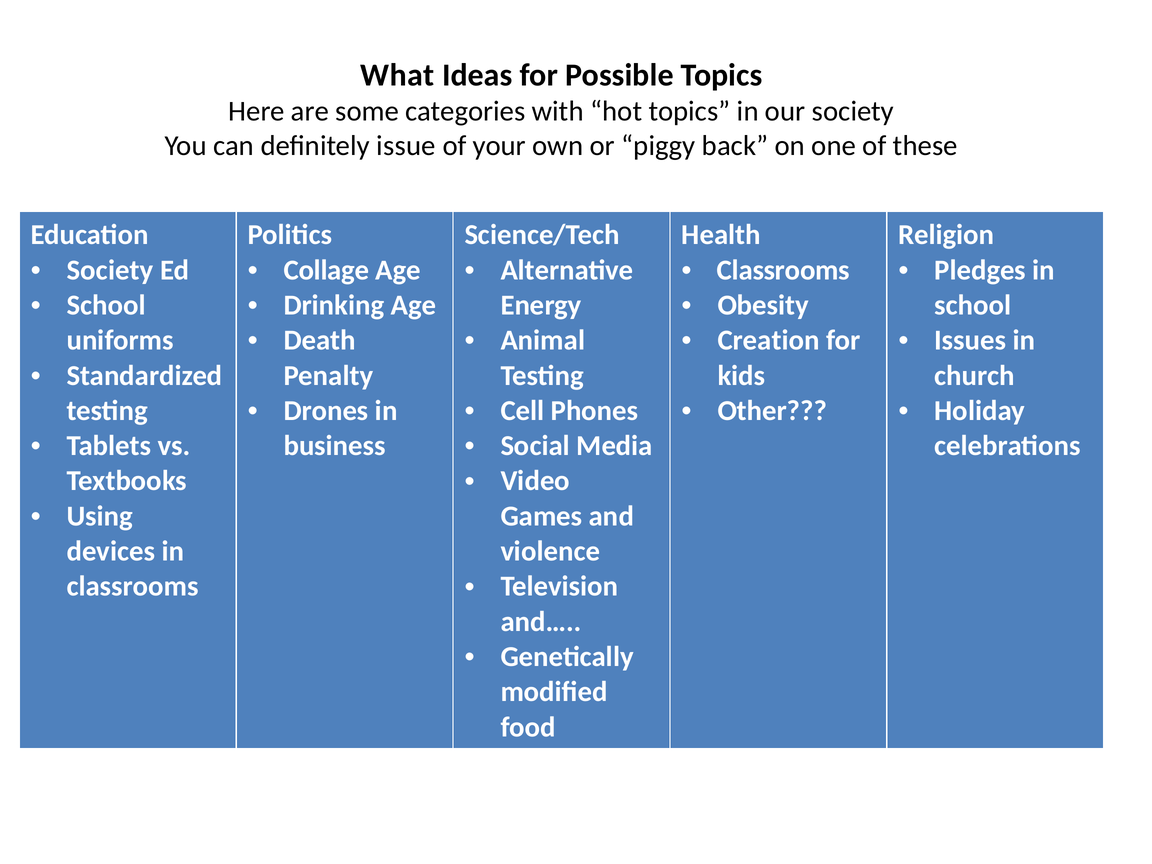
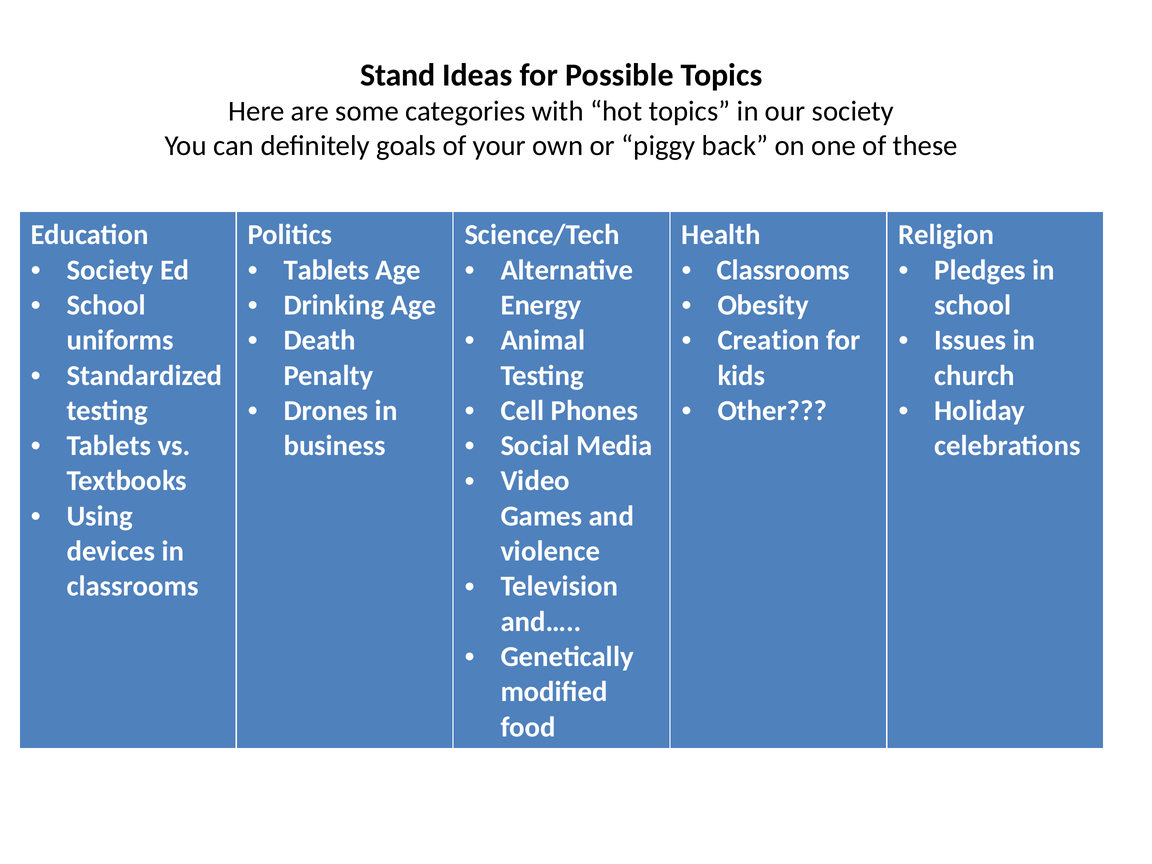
What: What -> Stand (398, 75)
issue: issue -> goals (406, 146)
Collage: Collage -> Tablets (326, 270)
